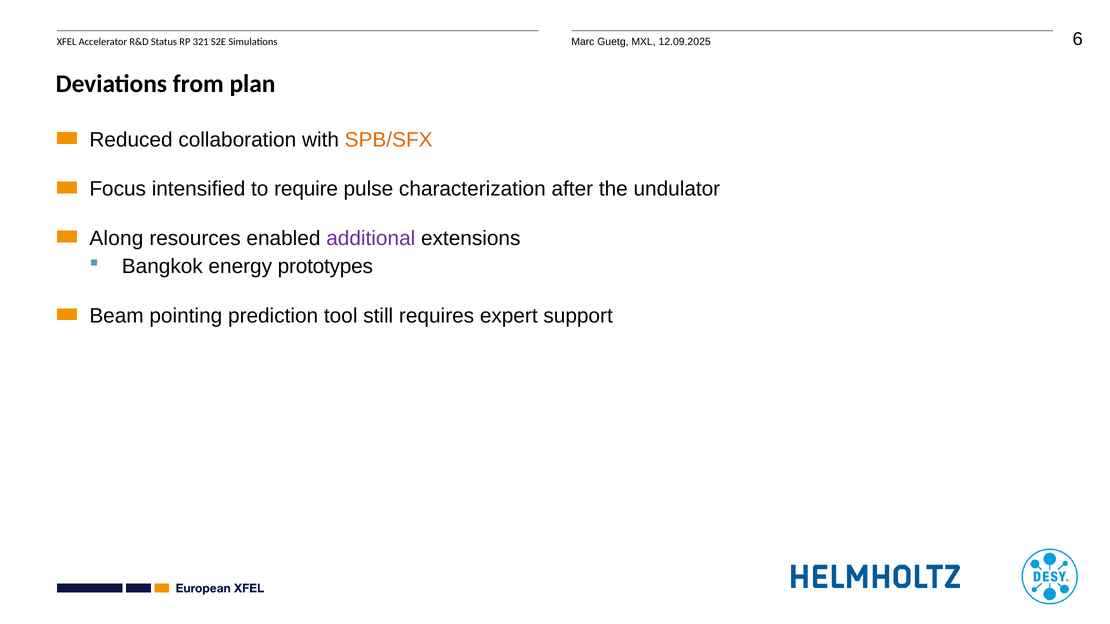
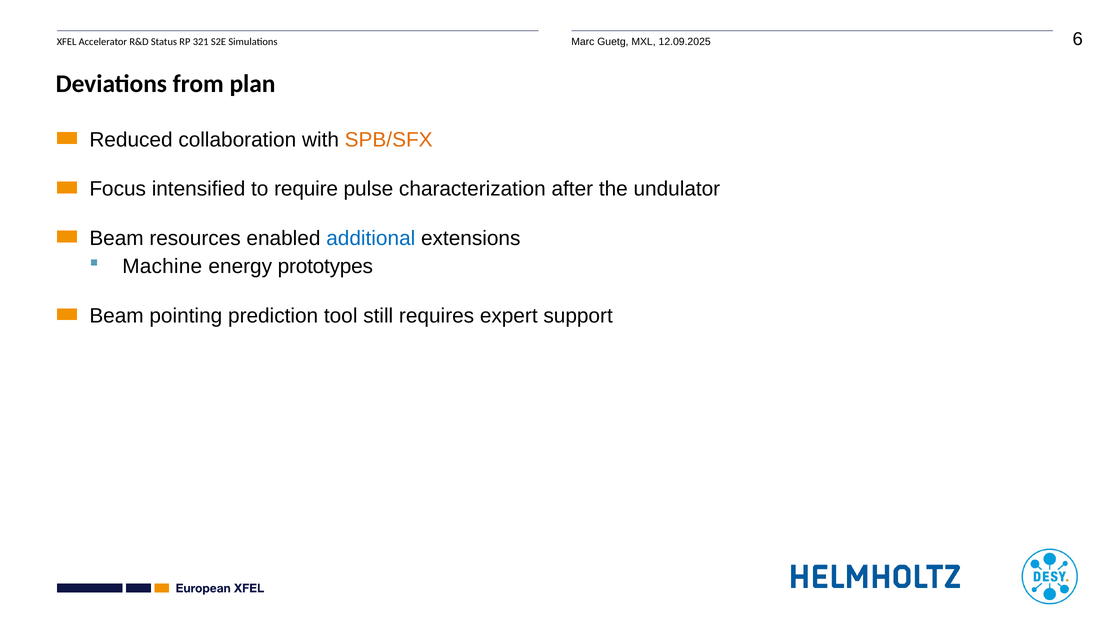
Along: Along -> Beam (117, 238)
additional colour: purple -> blue (371, 238)
Bangkok: Bangkok -> Machine (162, 267)
